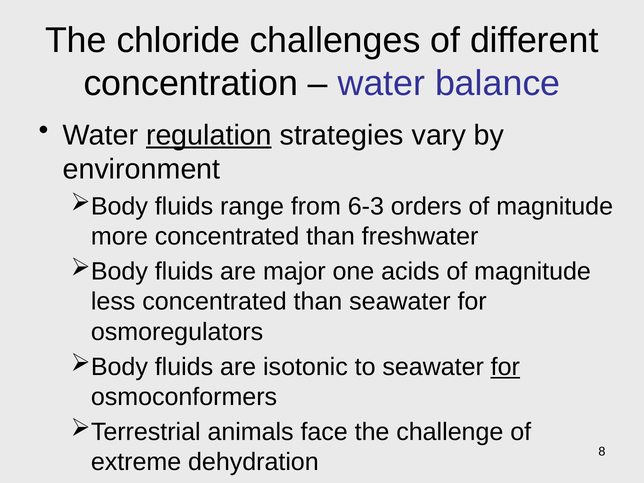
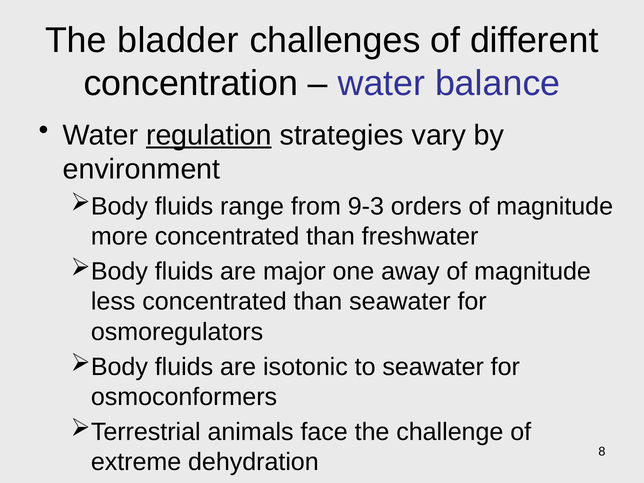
chloride: chloride -> bladder (178, 41)
6-3: 6-3 -> 9-3 (366, 206)
acids: acids -> away (410, 272)
for underline: present -> none (505, 367)
